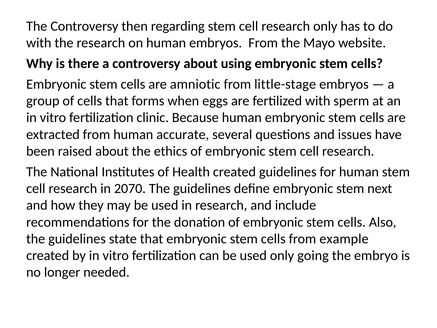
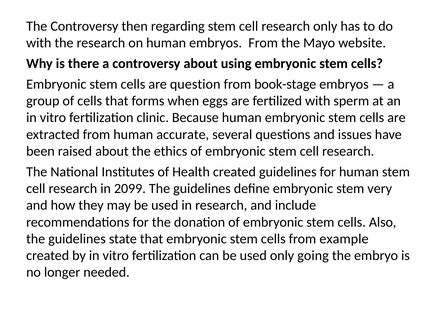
amniotic: amniotic -> question (195, 84)
little-stage: little-stage -> book-stage (285, 84)
2070: 2070 -> 2099 (130, 188)
next: next -> very (380, 188)
